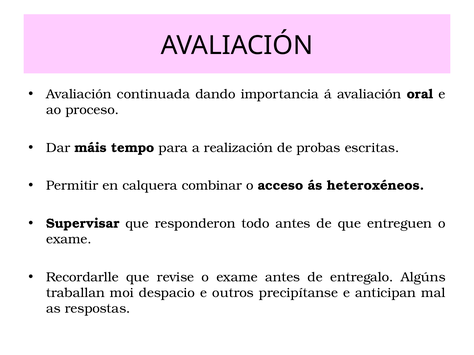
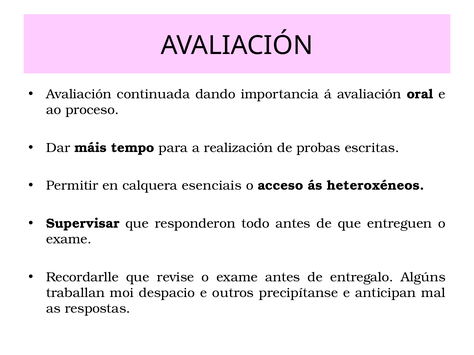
combinar: combinar -> esenciais (212, 186)
